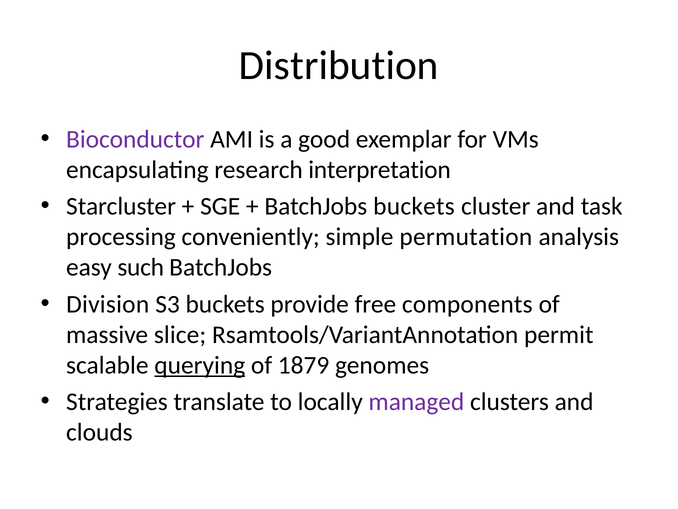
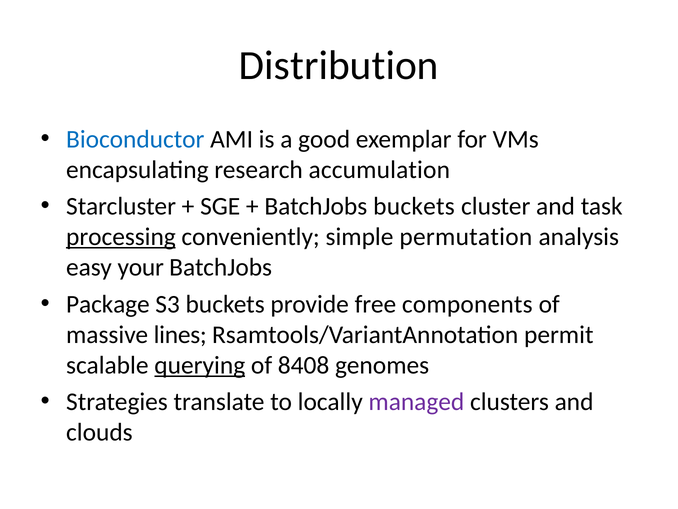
Bioconductor colour: purple -> blue (135, 139)
interpretation: interpretation -> accumulation (379, 170)
processing underline: none -> present (121, 237)
such: such -> your (141, 267)
Division: Division -> Package (108, 304)
slice: slice -> lines (180, 334)
1879: 1879 -> 8408 (304, 365)
